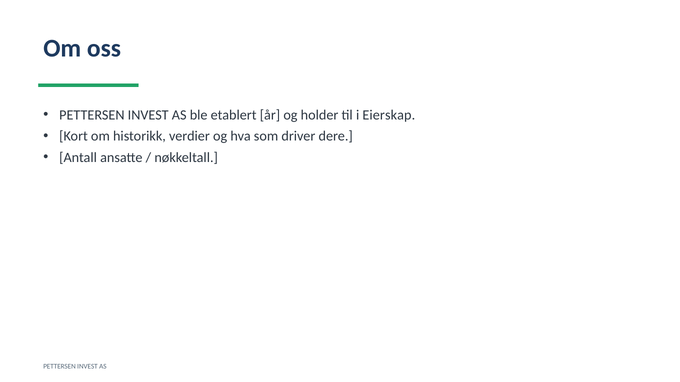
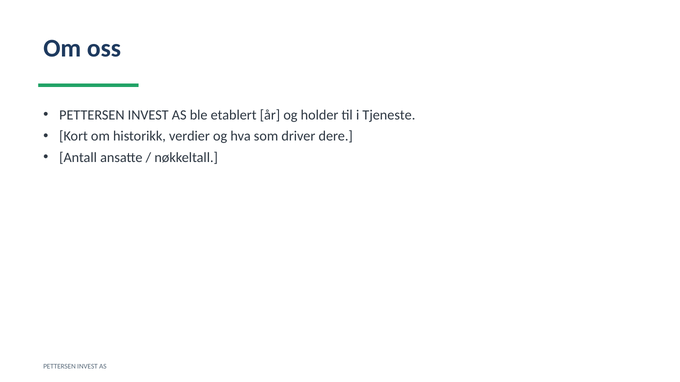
Eierskap: Eierskap -> Tjeneste (389, 115)
